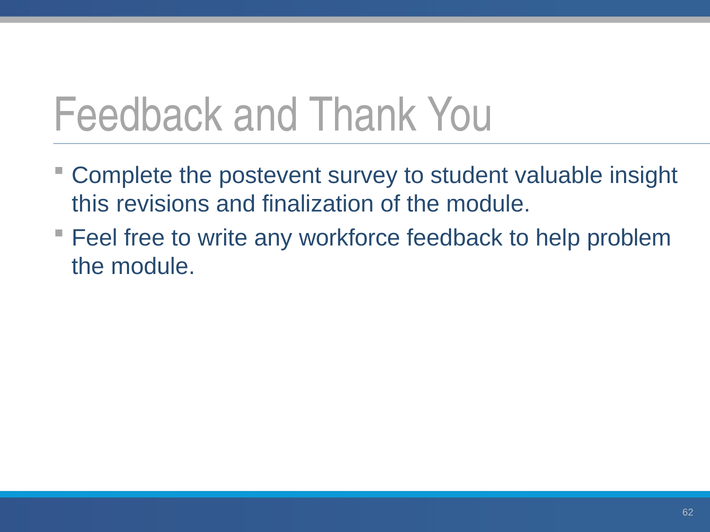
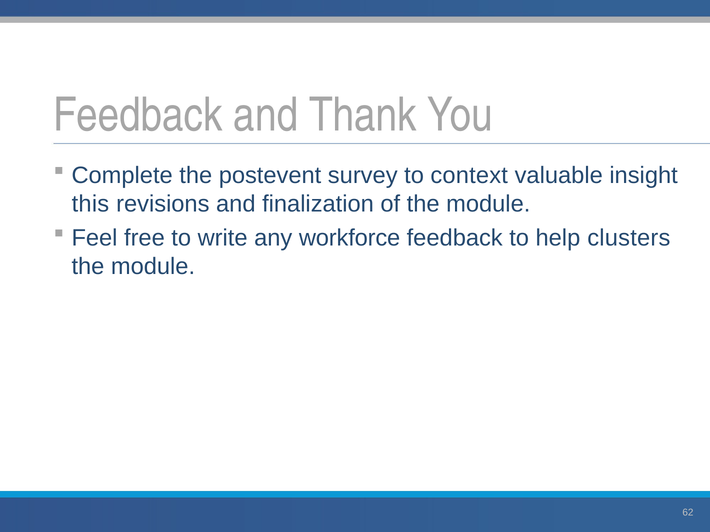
student: student -> context (469, 176)
problem: problem -> clusters (629, 238)
